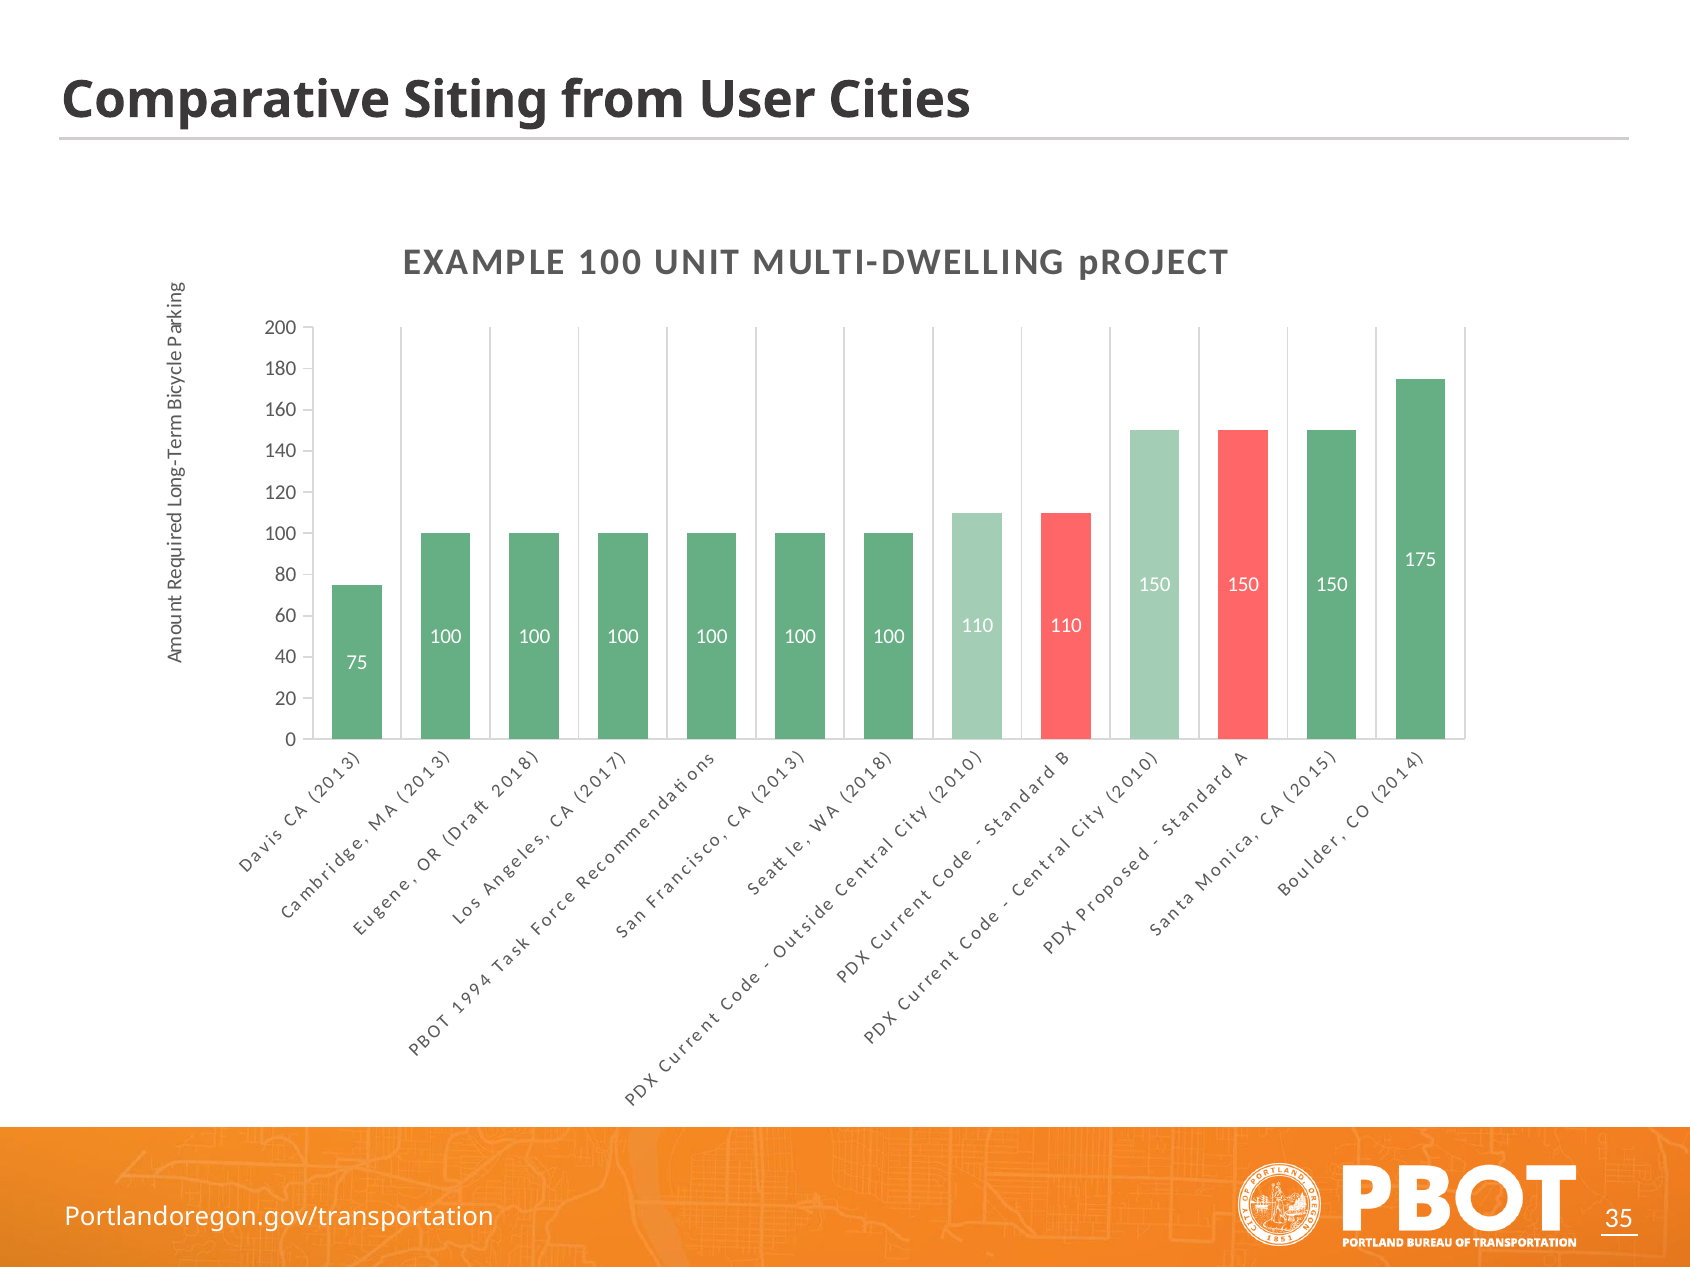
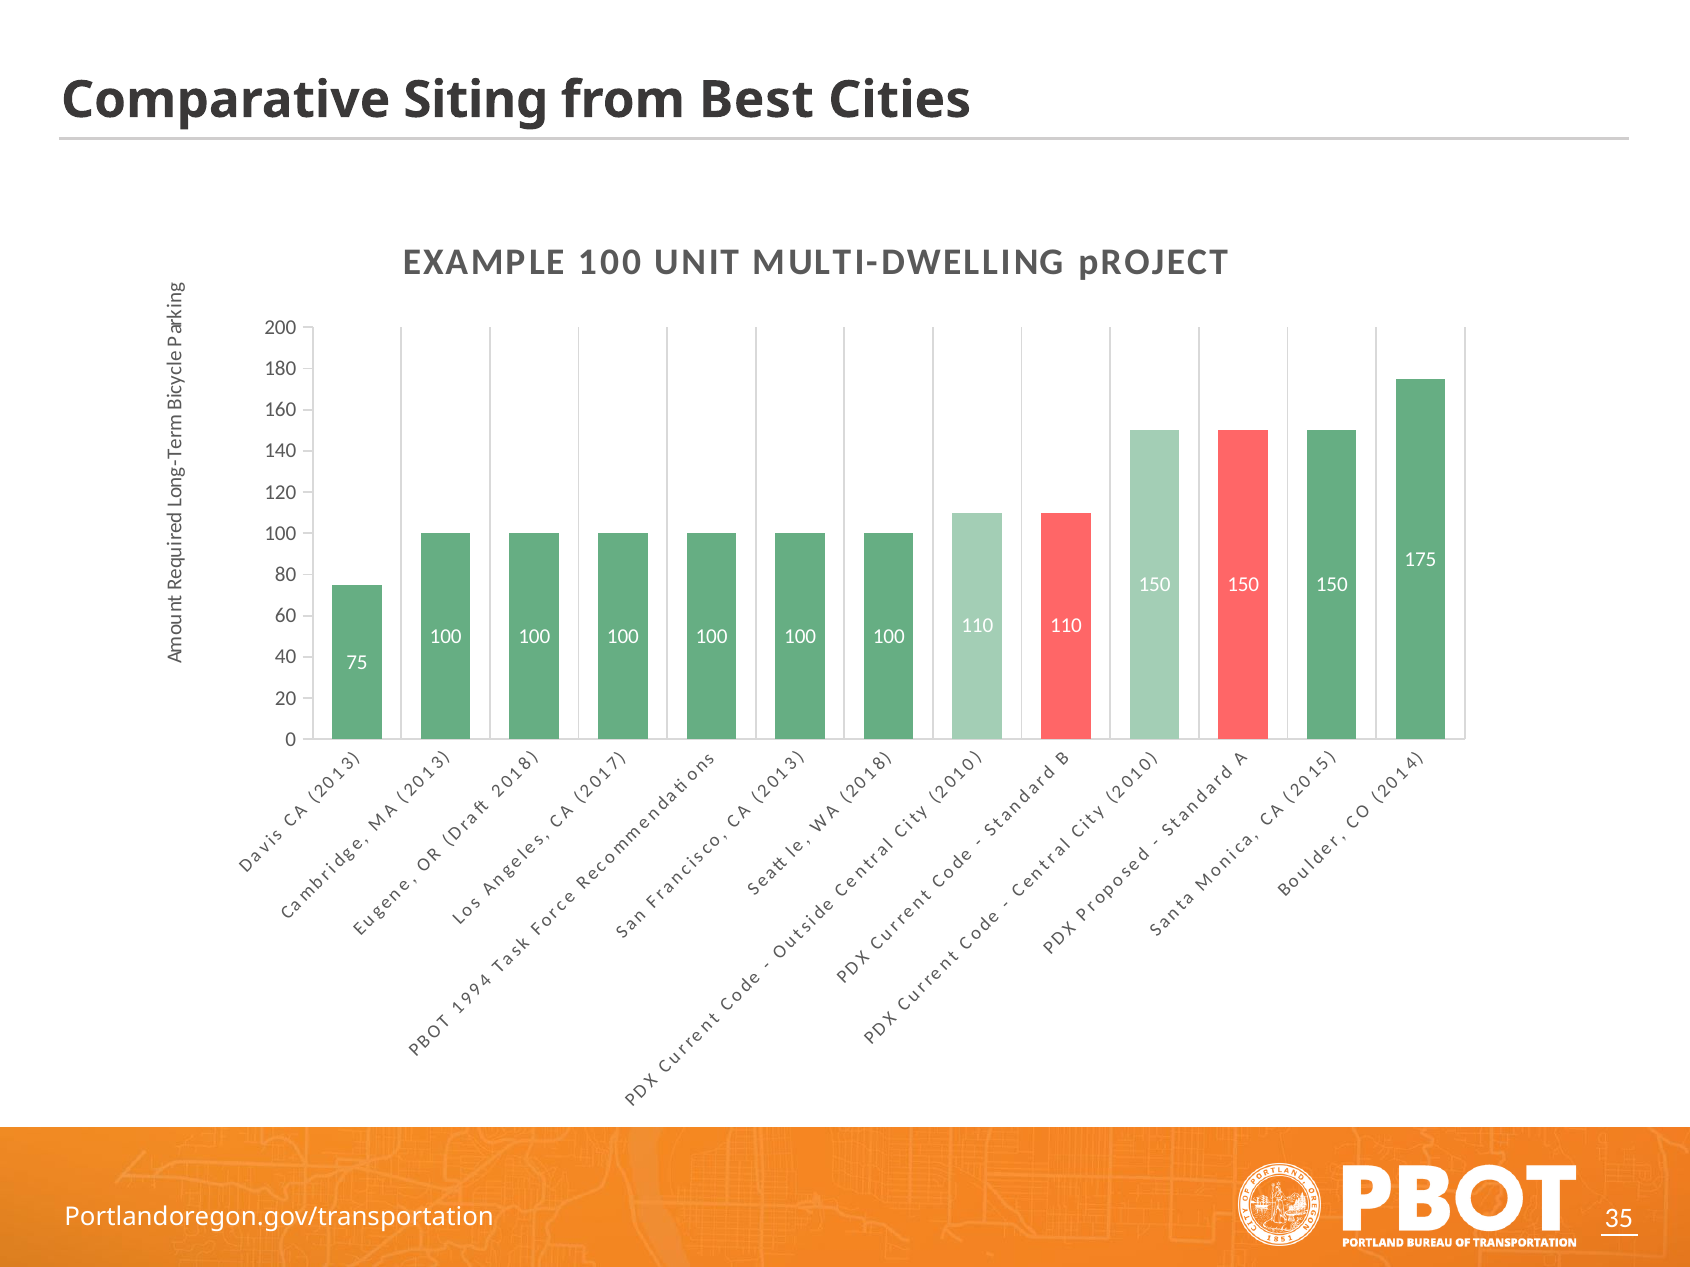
User: User -> Best (756, 100)
